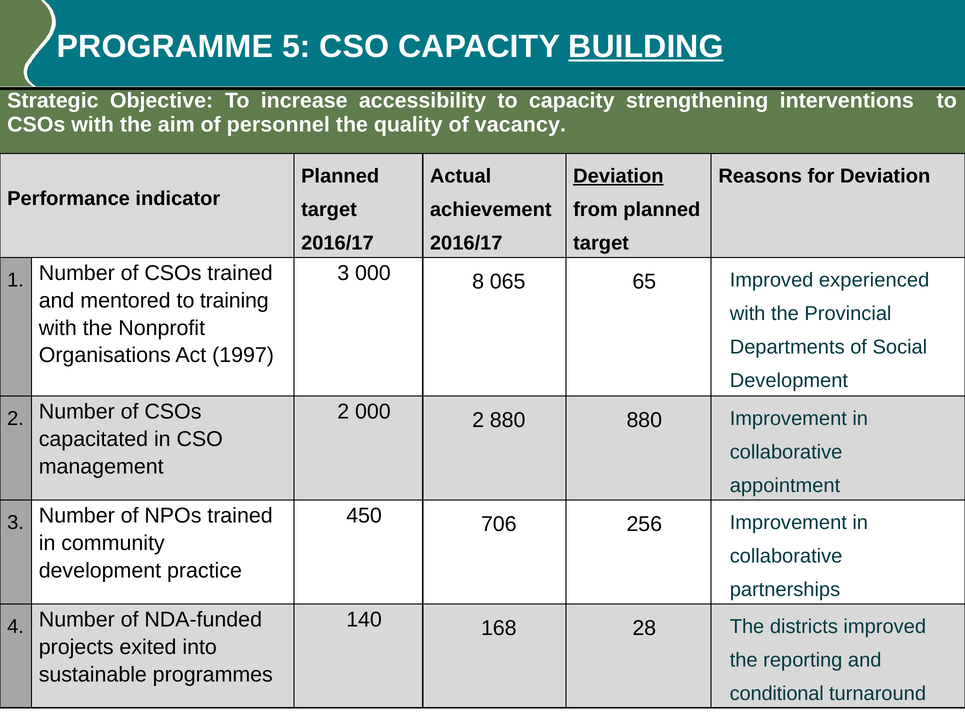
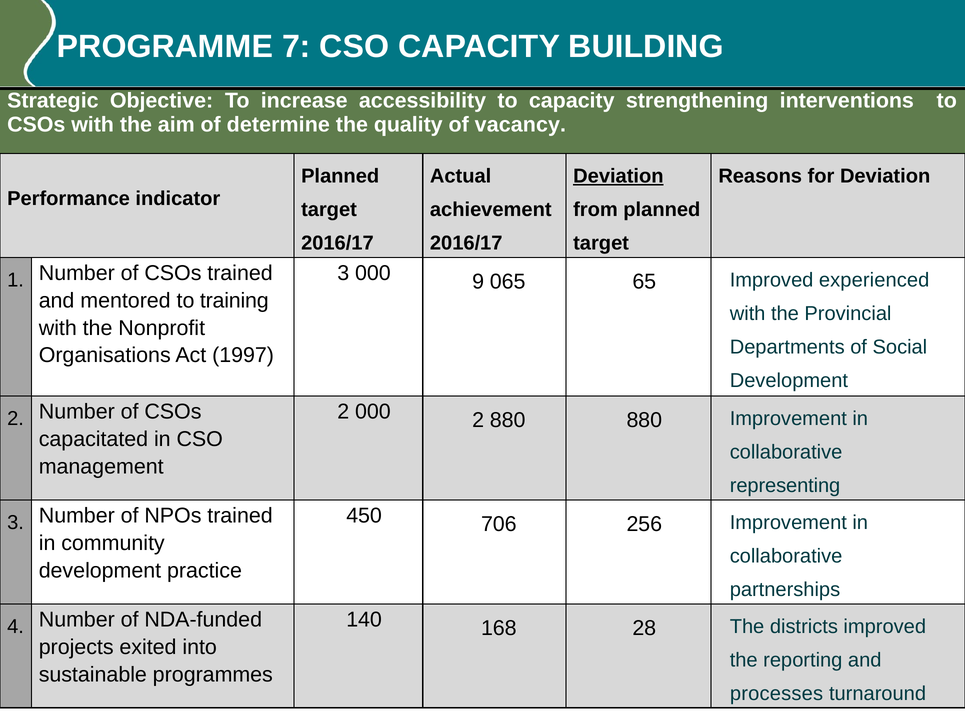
5: 5 -> 7 (296, 46)
BUILDING underline: present -> none (646, 46)
personnel: personnel -> determine (278, 124)
8: 8 -> 9 (478, 281)
appointment: appointment -> representing (785, 486)
conditional: conditional -> processes (777, 693)
